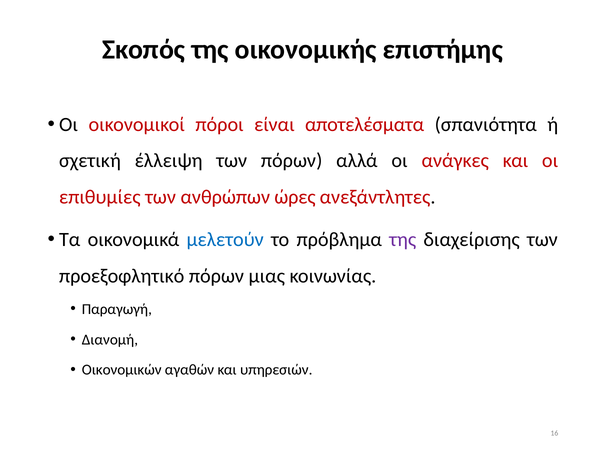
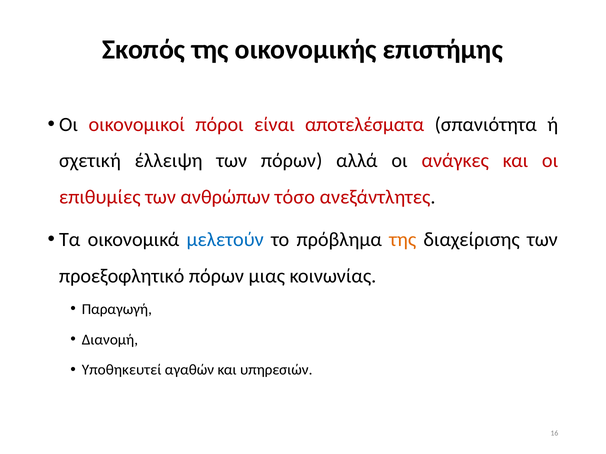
ώρες: ώρες -> τόσο (295, 197)
της colour: purple -> orange (403, 240)
Οικονομικών: Οικονομικών -> Υποθηκευτεί (122, 370)
